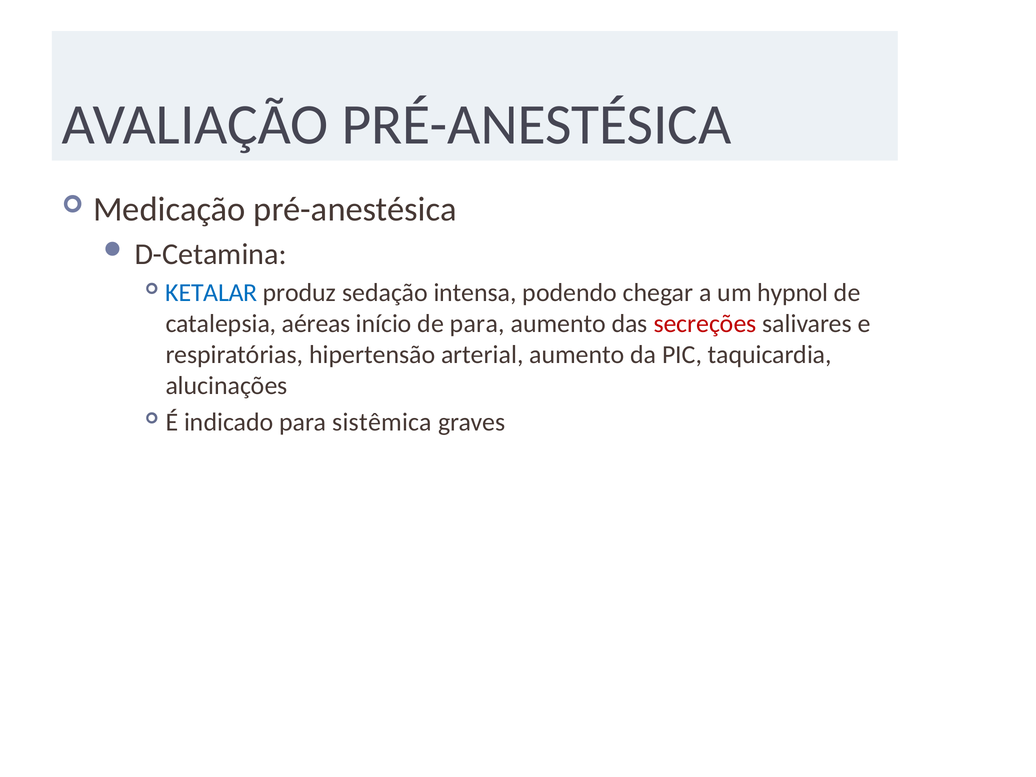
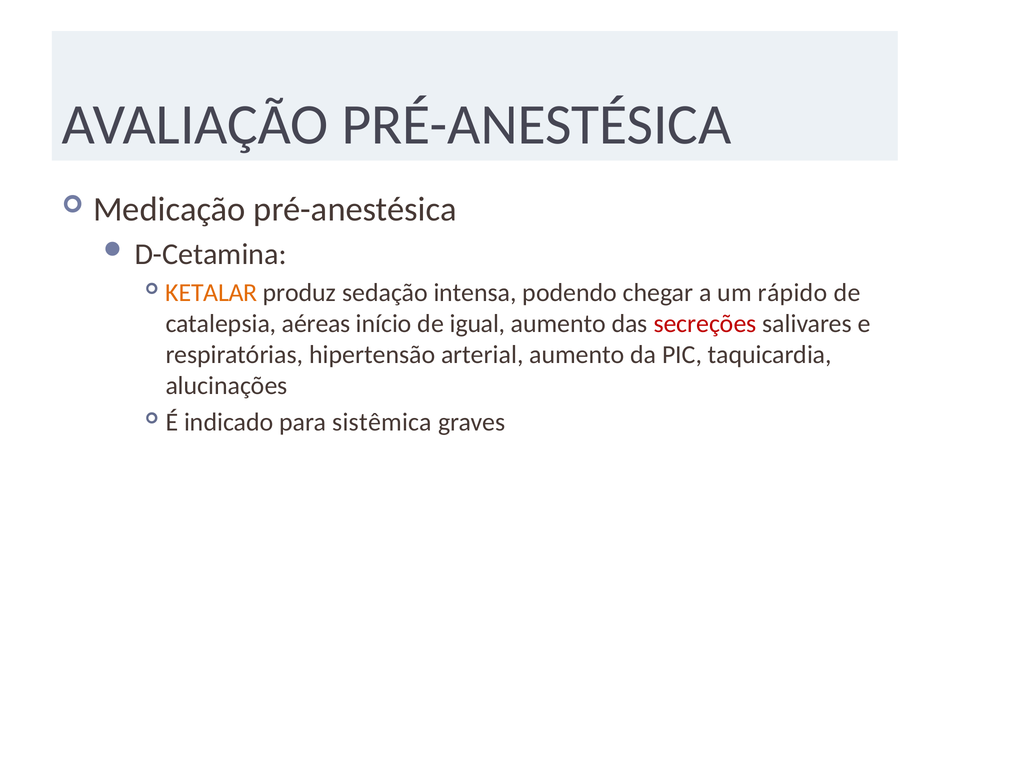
KETALAR colour: blue -> orange (211, 293)
hypnol: hypnol -> rápido (793, 293)
de para: para -> igual (478, 324)
